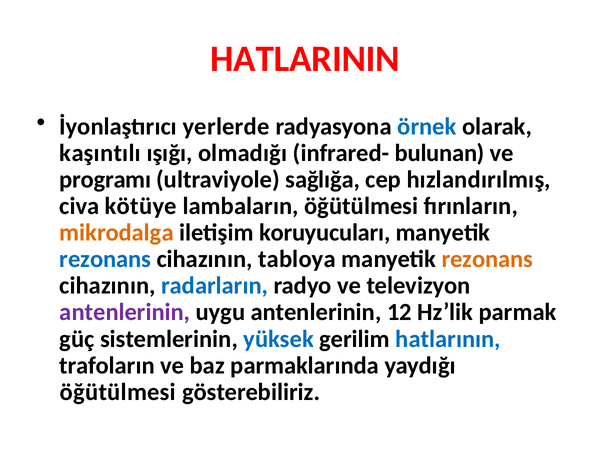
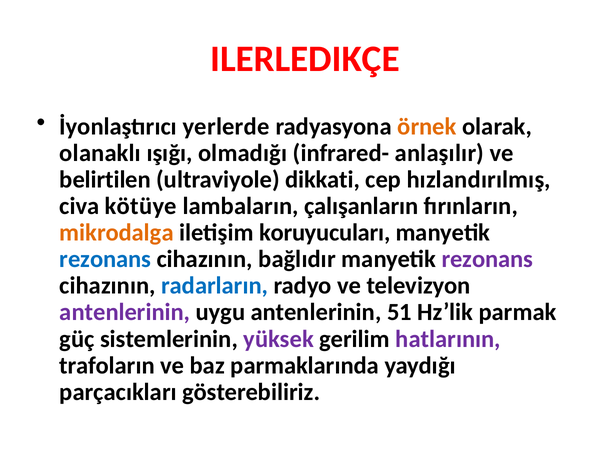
HATLARININ: HATLARININ -> ILERLEDIKÇE (305, 59)
örnek colour: blue -> orange (427, 126)
kaşıntılı: kaşıntılı -> olanaklı (100, 153)
bulunan: bulunan -> anlaşılır (439, 153)
programı: programı -> belirtilen (105, 179)
sağlığa: sağlığa -> dikkati (323, 179)
lambaların öğütülmesi: öğütülmesi -> çalışanların (361, 206)
tabloya: tabloya -> bağlıdır (297, 259)
rezonans colour: orange -> purple (487, 259)
12: 12 -> 51 (399, 312)
yüksek colour: blue -> purple (279, 339)
hatlarının colour: blue -> purple (448, 339)
öğütülmesi: öğütülmesi -> parçacıkları (118, 392)
